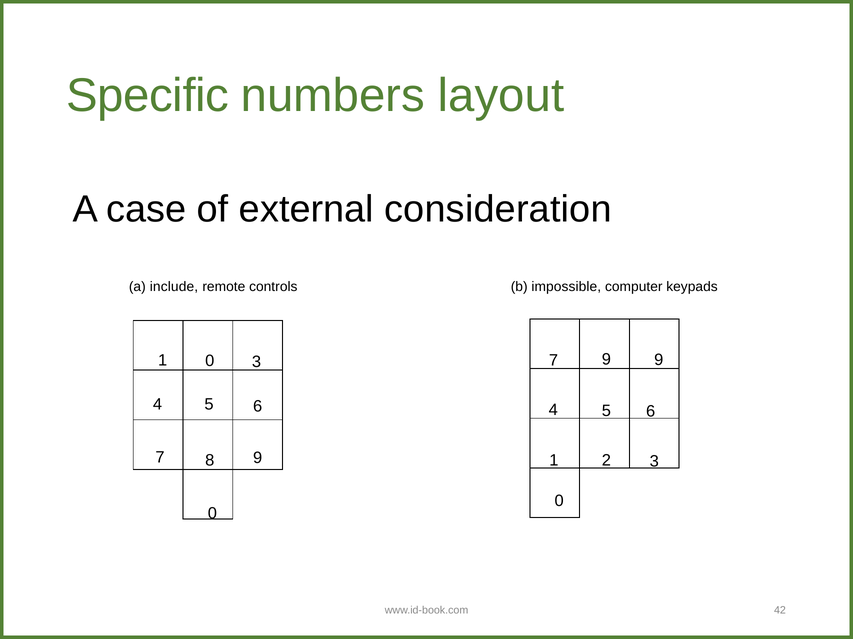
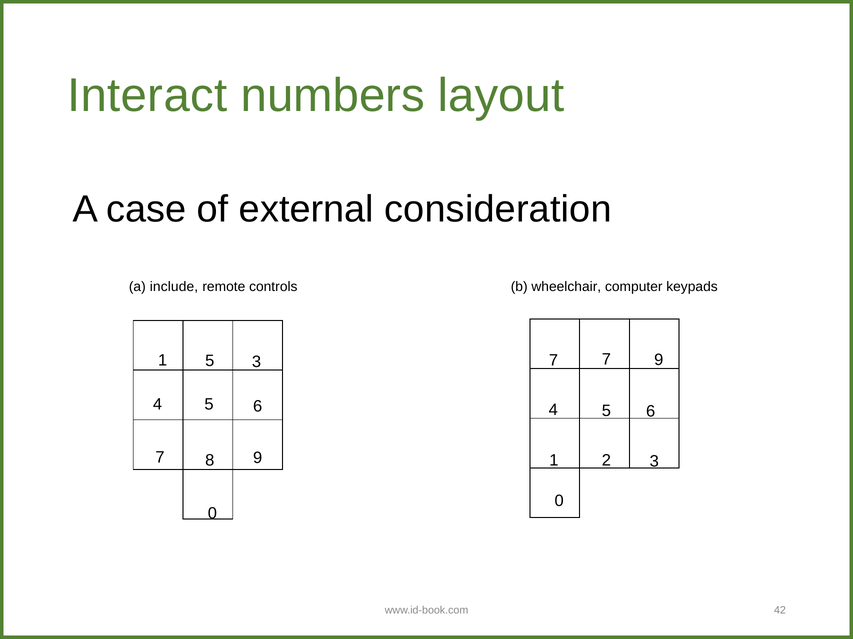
Specific: Specific -> Interact (147, 96)
impossible: impossible -> wheelchair (566, 287)
1 0: 0 -> 5 (210, 361)
7 9: 9 -> 7 (606, 360)
